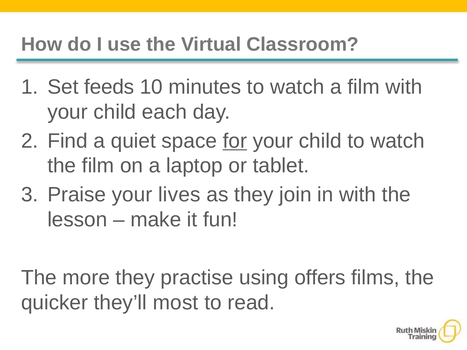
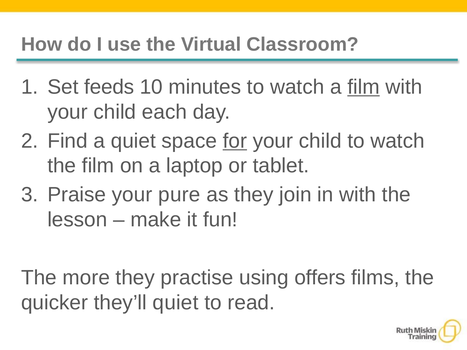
film underline: none -> present (363, 87)
lives: lives -> pure (179, 195)
they’ll most: most -> quiet (176, 303)
